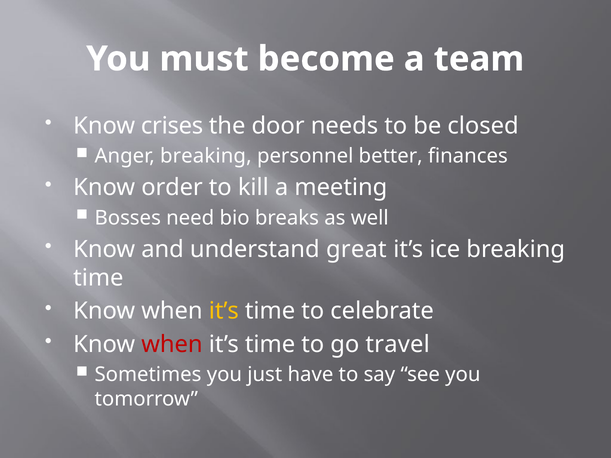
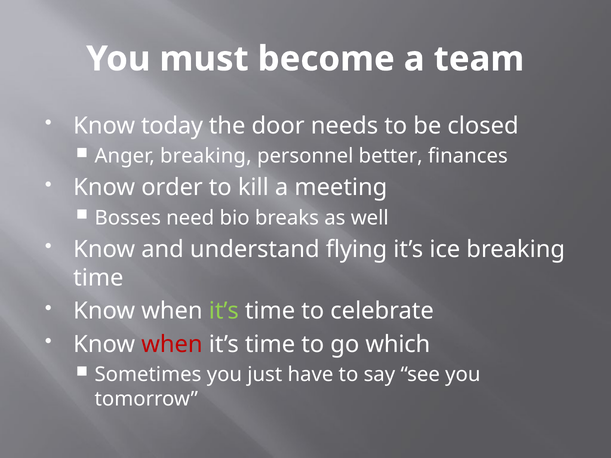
crises: crises -> today (172, 126)
great: great -> flying (357, 249)
it’s colour: yellow -> light green (224, 311)
travel: travel -> which (398, 345)
